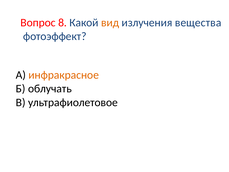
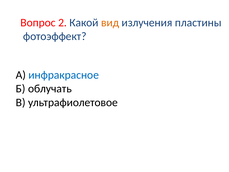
8: 8 -> 2 (63, 23)
вещества: вещества -> пластины (198, 23)
инфракрасное colour: orange -> blue (64, 75)
